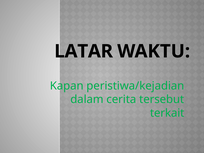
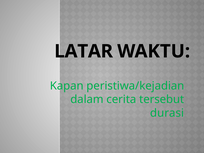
terkait: terkait -> durasi (167, 113)
